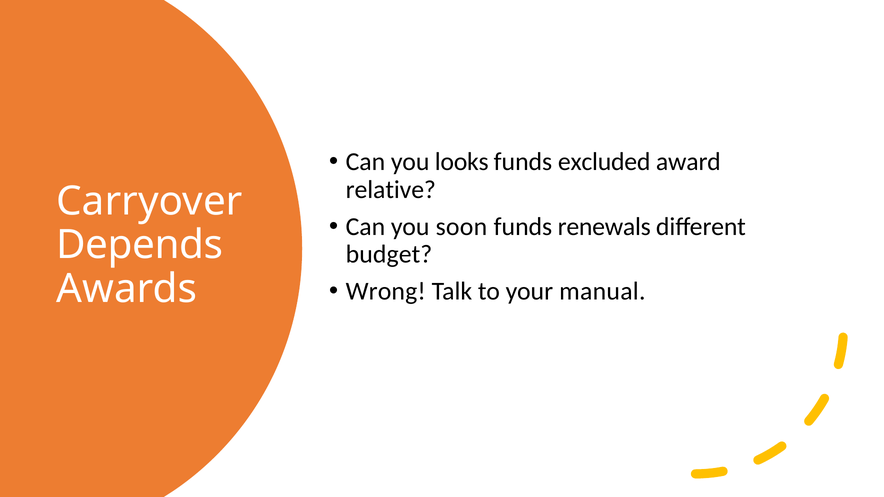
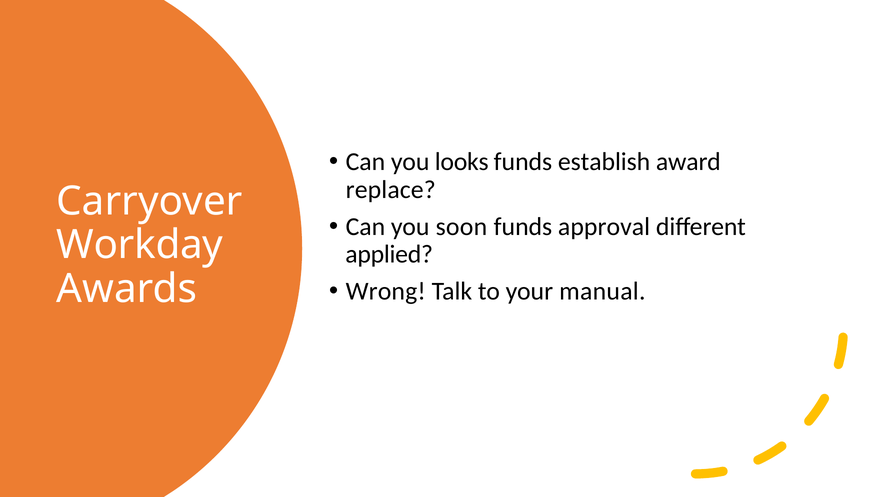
excluded: excluded -> establish (604, 162)
relative: relative -> replace (391, 190)
renewals: renewals -> approval (604, 227)
Depends: Depends -> Workday (140, 245)
budget: budget -> applied (389, 254)
